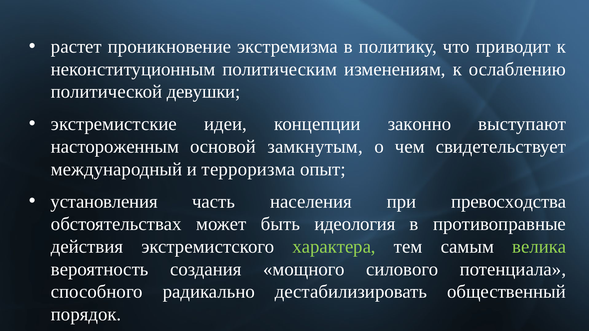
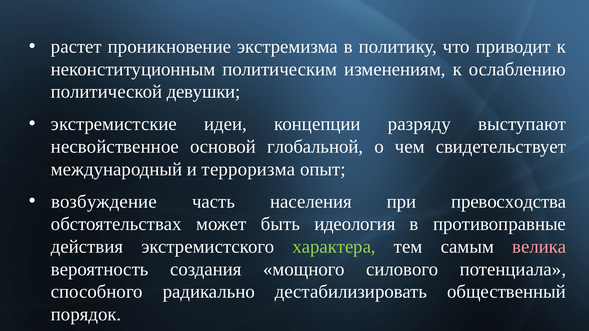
законно: законно -> разряду (419, 124)
настороженным: настороженным -> несвойственное (115, 147)
замкнутым: замкнутым -> глобальной (315, 147)
установления: установления -> возбуждение (104, 202)
велика colour: light green -> pink (539, 247)
